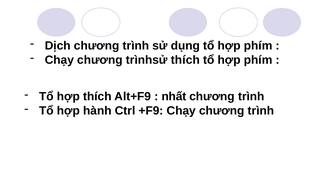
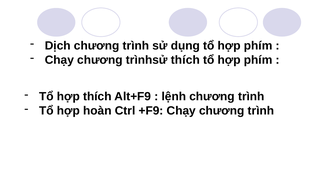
nhất: nhất -> lệnh (174, 97)
hành: hành -> hoàn (97, 111)
